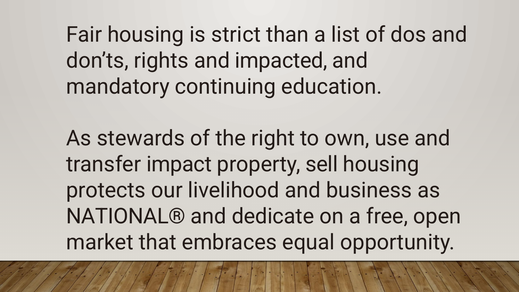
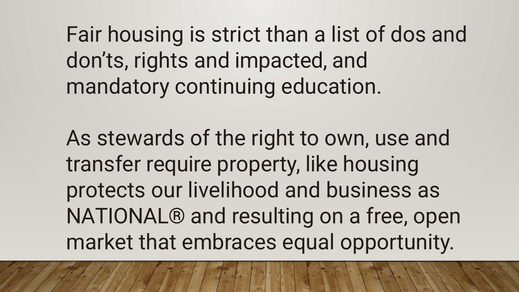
impact: impact -> require (179, 164)
sell: sell -> like (322, 164)
dedicate: dedicate -> resulting (273, 216)
